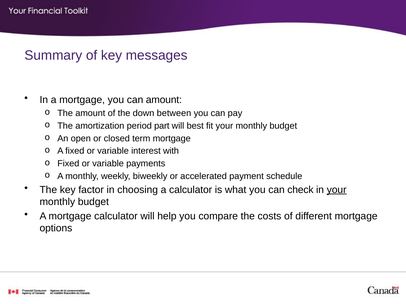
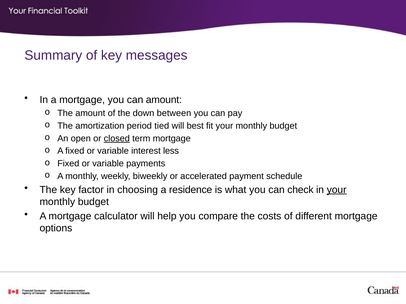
part: part -> tied (162, 126)
closed underline: none -> present (117, 139)
with: with -> less (171, 151)
a calculator: calculator -> residence (191, 190)
